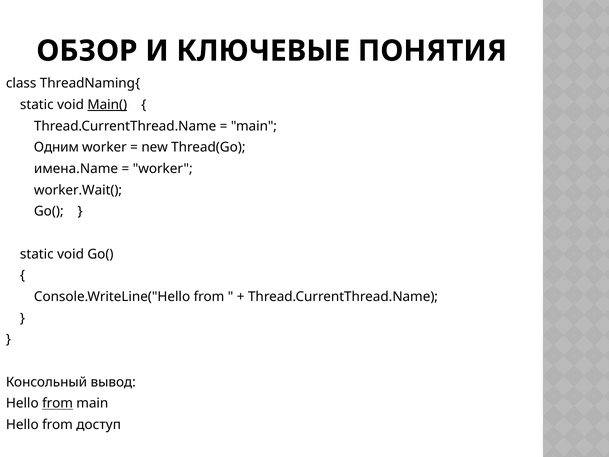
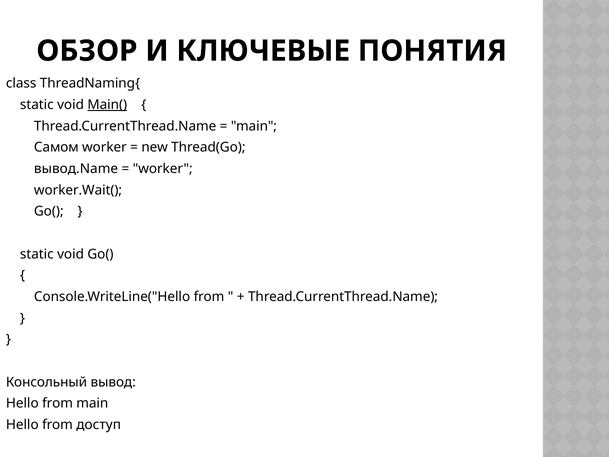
Одним: Одним -> Самом (56, 147)
имена.Name: имена.Name -> вывод.Name (76, 169)
from underline: present -> none (58, 403)
